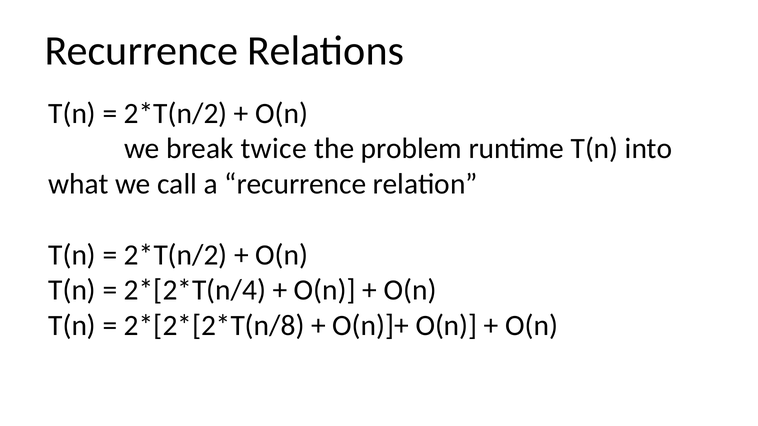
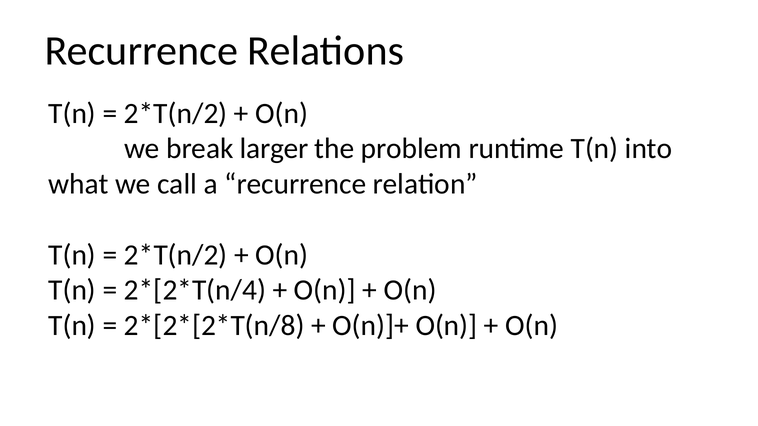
twice: twice -> larger (274, 149)
